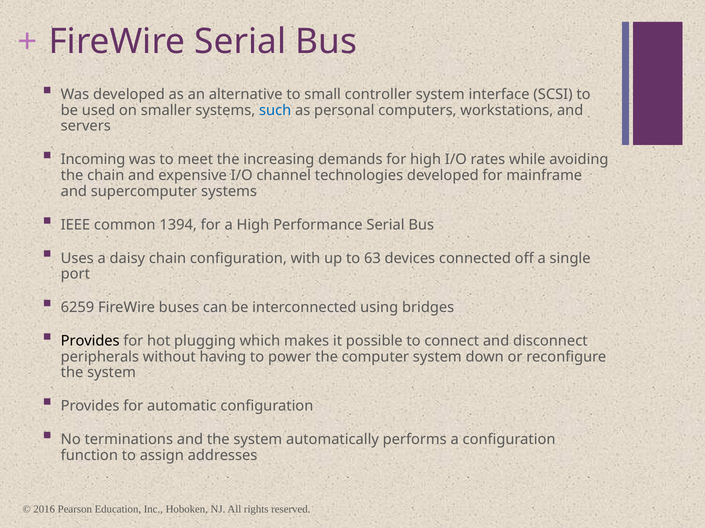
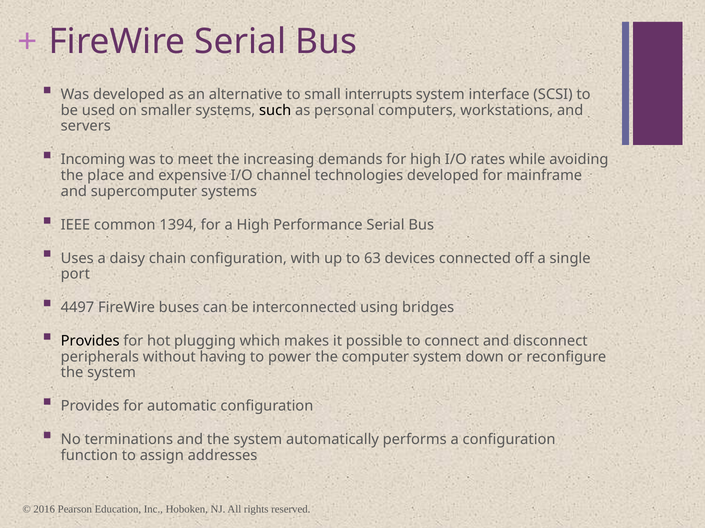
controller: controller -> interrupts (378, 95)
such colour: blue -> black (275, 110)
the chain: chain -> place (106, 176)
6259: 6259 -> 4497 (77, 308)
